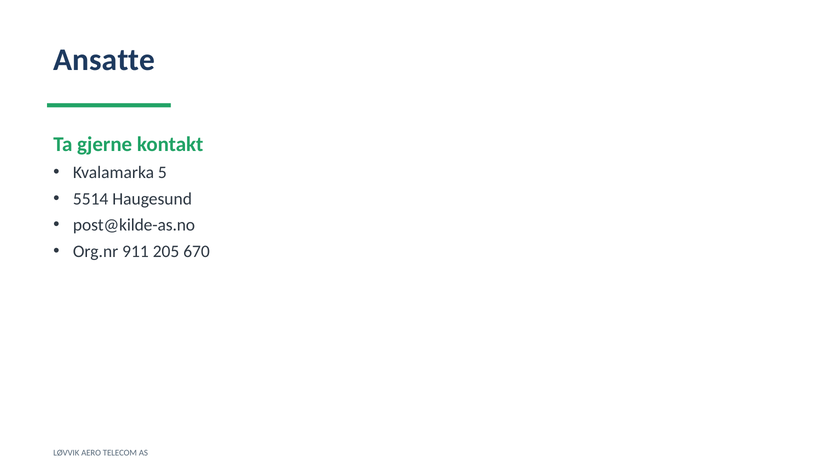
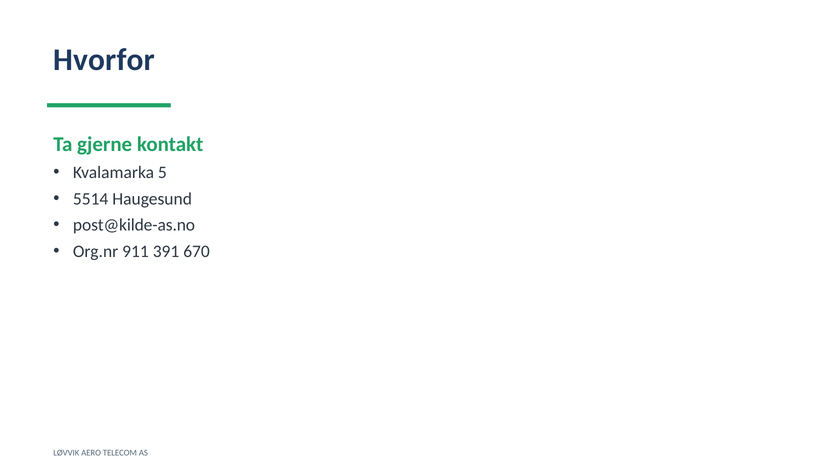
Ansatte: Ansatte -> Hvorfor (104, 60)
205: 205 -> 391 (166, 251)
